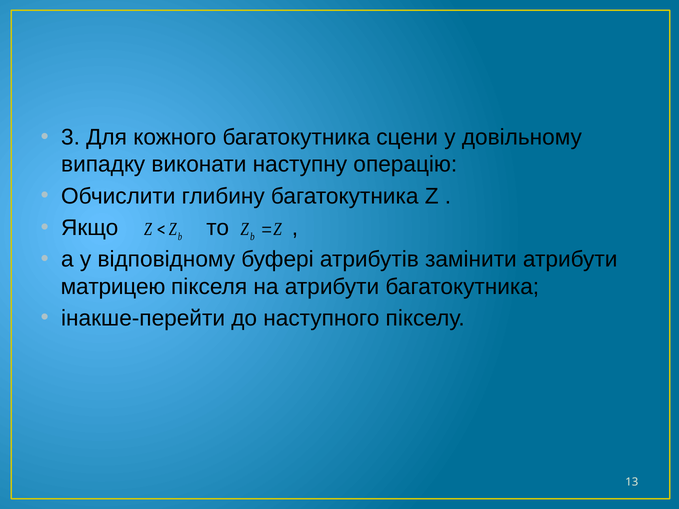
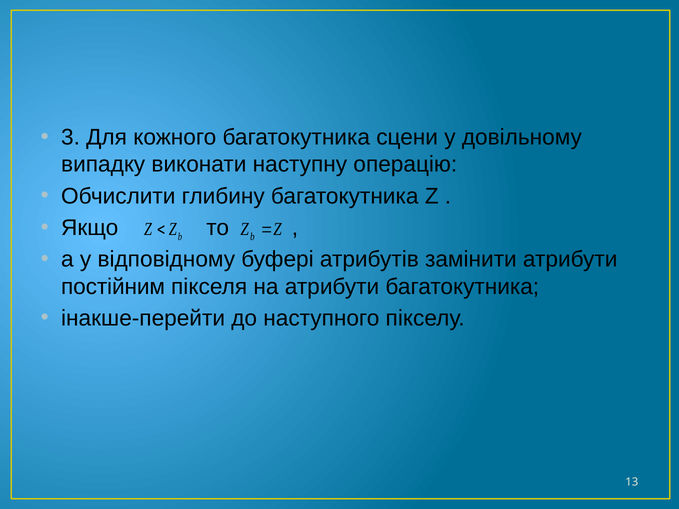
матрицею: матрицею -> постійним (113, 287)
